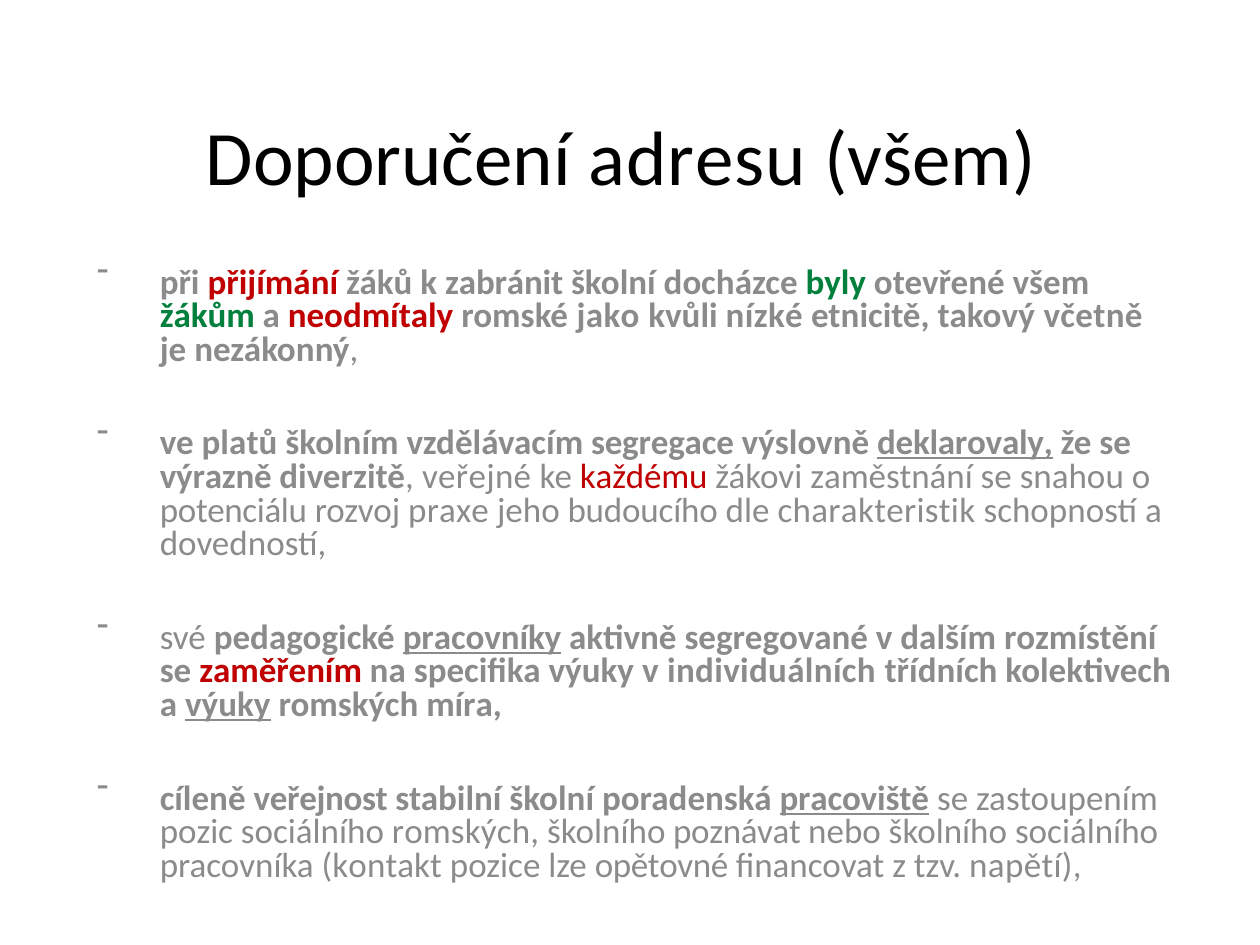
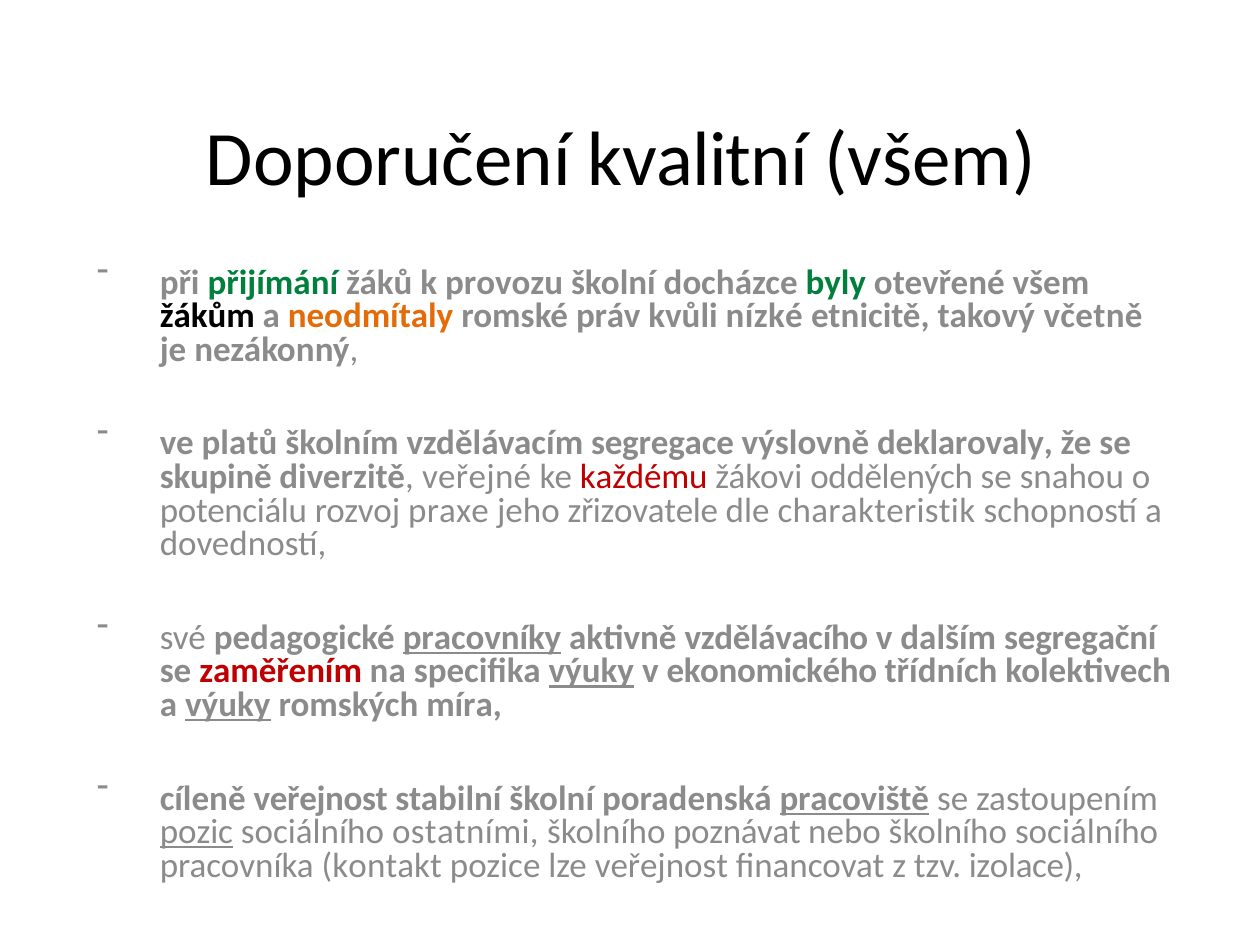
adresu: adresu -> kvalitní (698, 160)
přijímání colour: red -> green (273, 283)
zabránit: zabránit -> provozu (504, 283)
žákům colour: green -> black (207, 316)
neodmítaly colour: red -> orange (371, 316)
jako: jako -> práv (608, 316)
deklarovaly underline: present -> none (965, 443)
výrazně: výrazně -> skupině (216, 477)
zaměstnání: zaměstnání -> oddělených (892, 477)
budoucího: budoucího -> zřizovatele (643, 511)
segregované: segregované -> vzdělávacího (776, 638)
rozmístění: rozmístění -> segregační (1080, 638)
výuky underline: none -> present (591, 671)
individuálních: individuálních -> ekonomického (772, 671)
pozic underline: none -> present (196, 832)
sociálního romských: romských -> ostatními (465, 832)
lze opětovné: opětovné -> veřejnost (661, 866)
napětí: napětí -> izolace (1026, 866)
